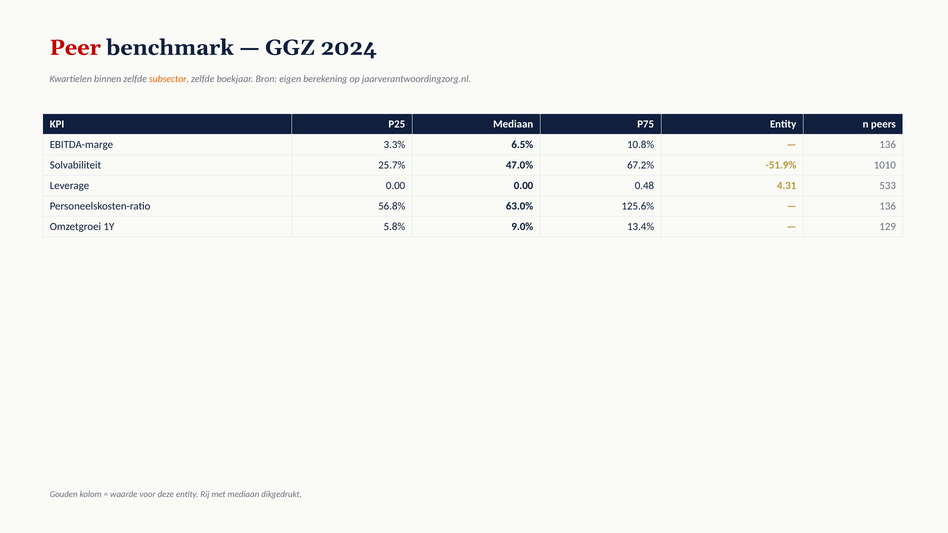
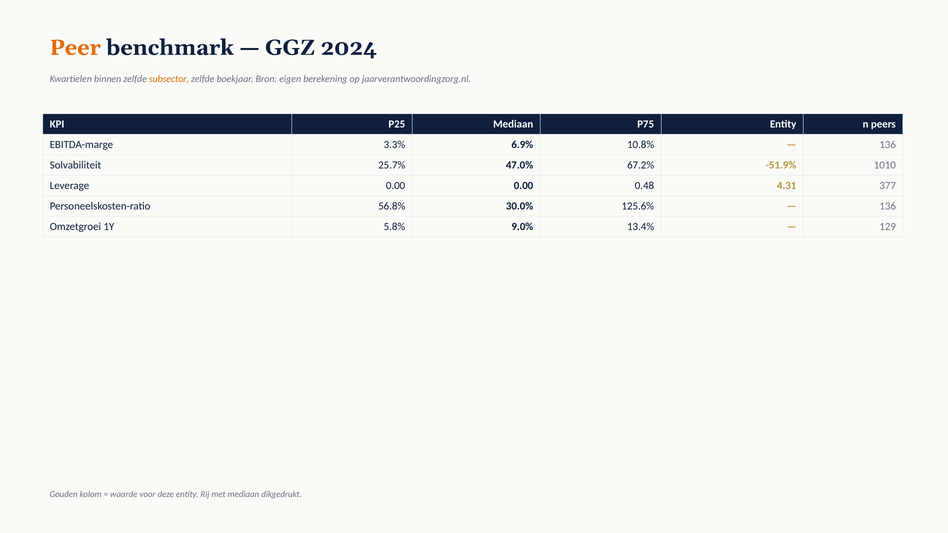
Peer colour: red -> orange (75, 48)
6.5%: 6.5% -> 6.9% (522, 145)
533: 533 -> 377 (888, 186)
63.0%: 63.0% -> 30.0% (520, 206)
